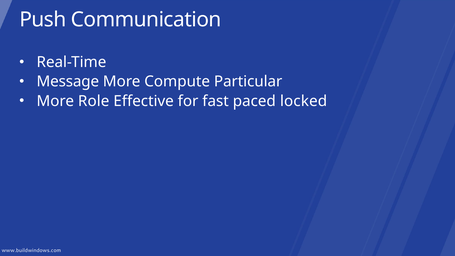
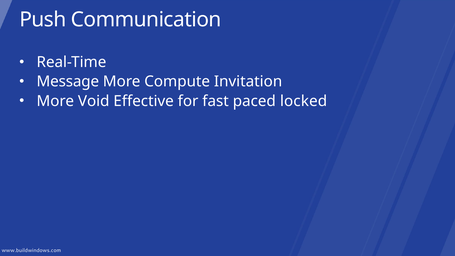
Particular: Particular -> Invitation (248, 82)
Role: Role -> Void (94, 101)
